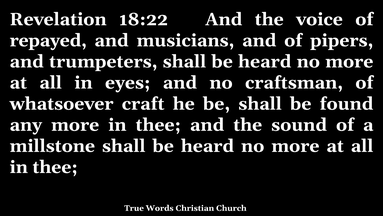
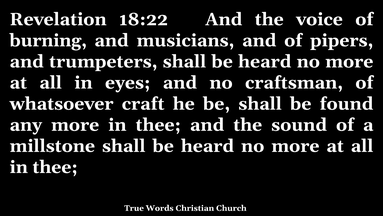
repayed: repayed -> burning (48, 40)
